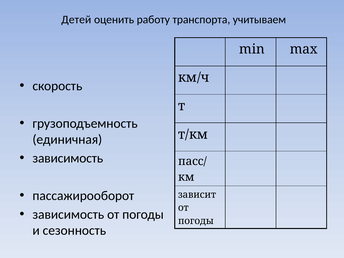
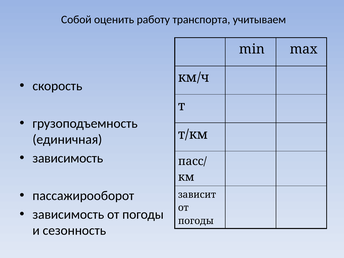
Детей: Детей -> Собой (76, 20)
